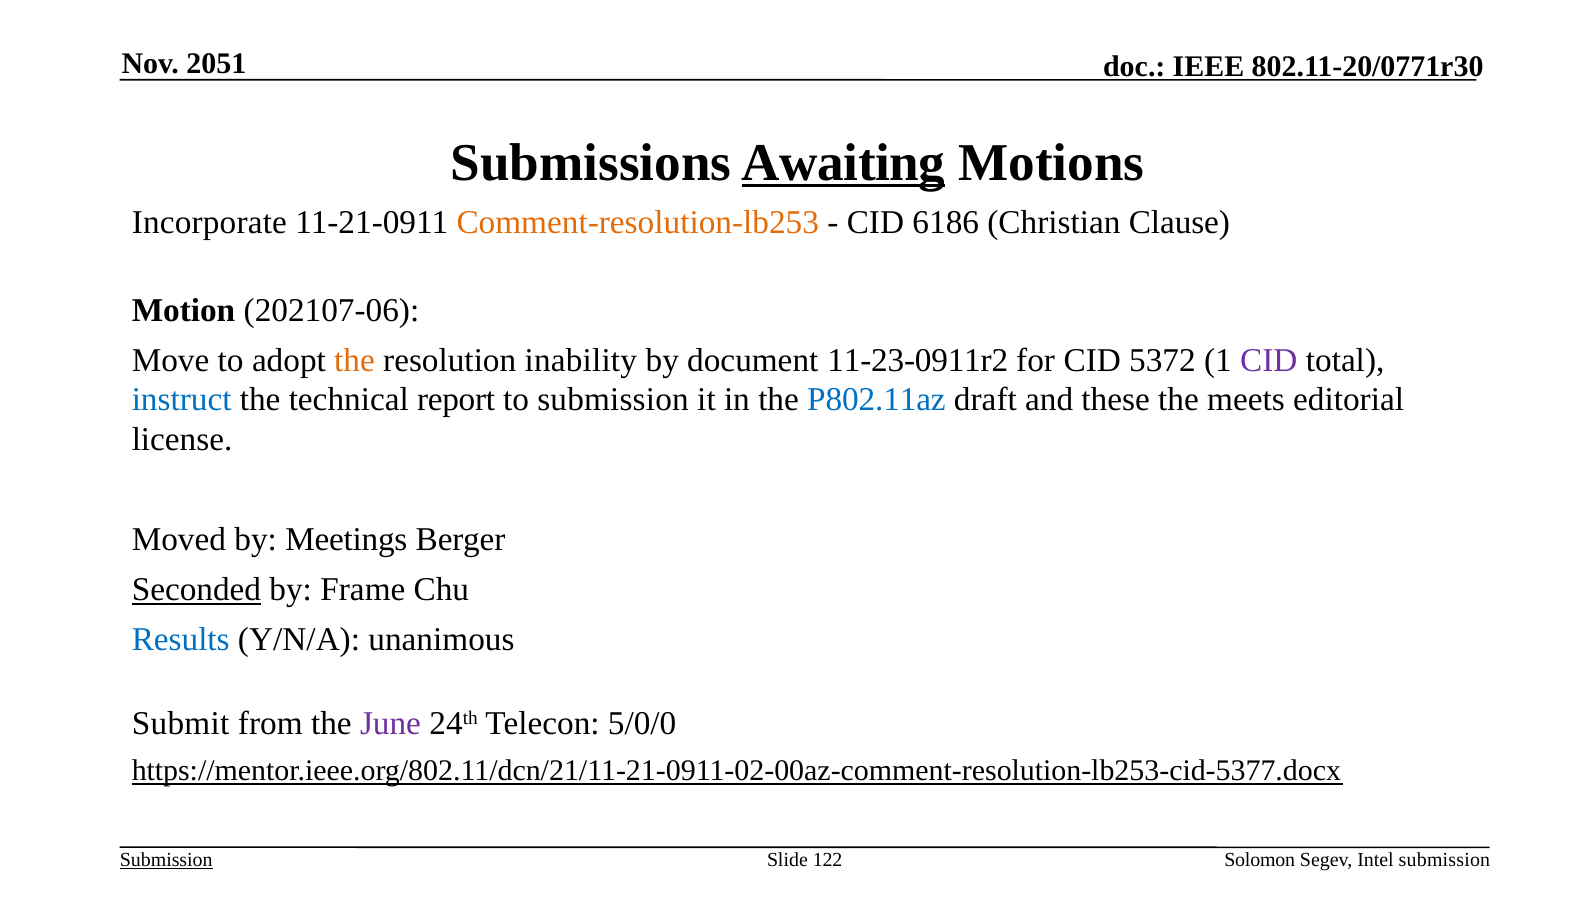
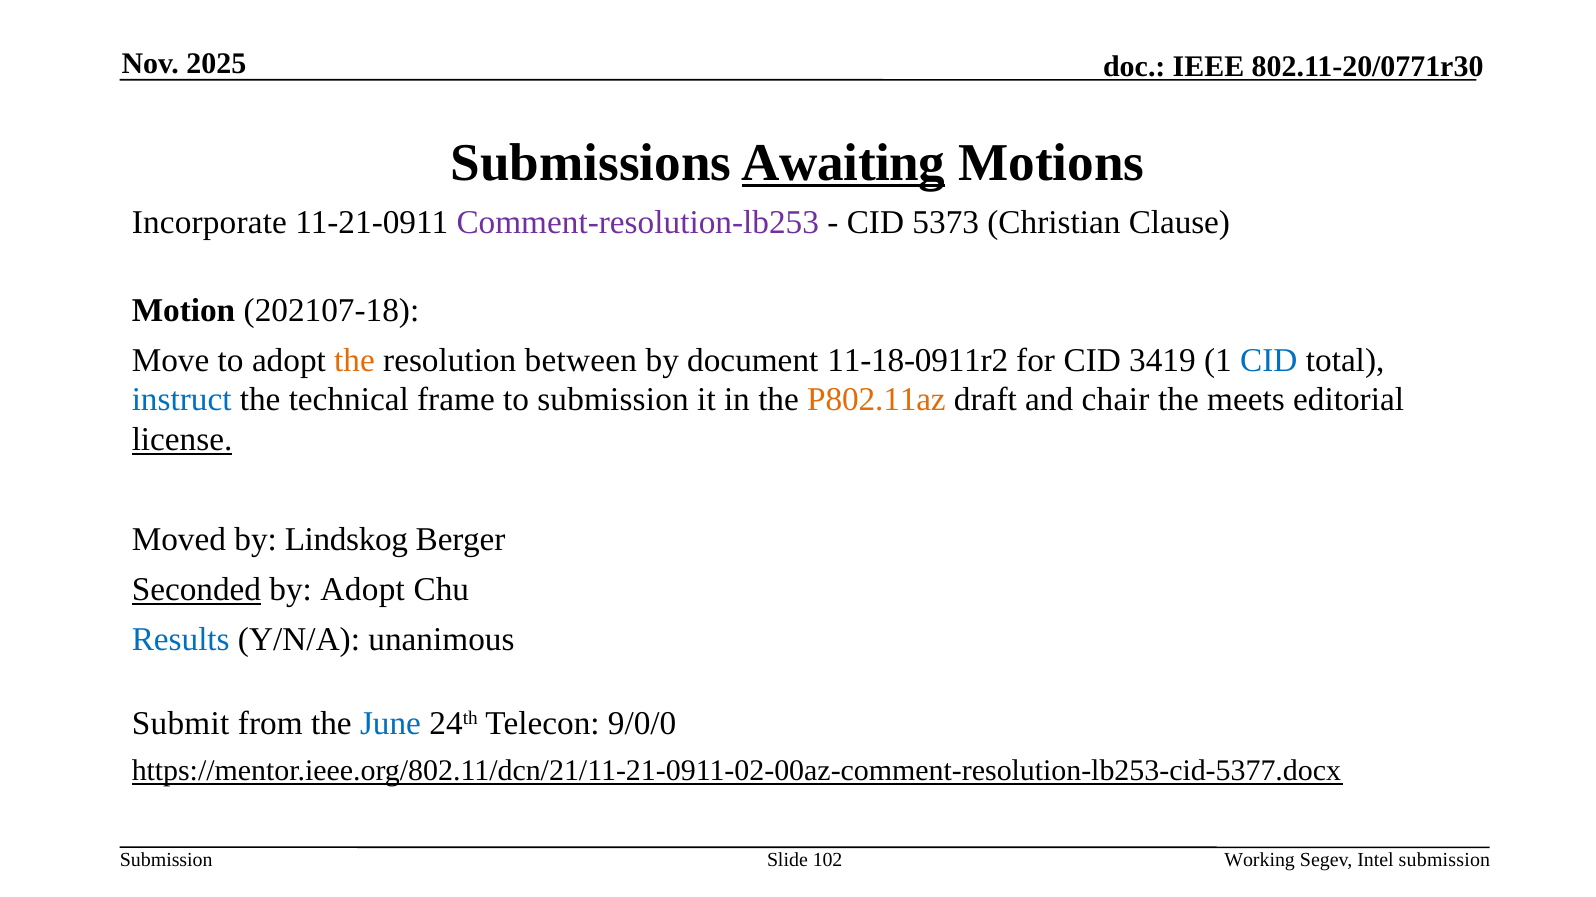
2051: 2051 -> 2025 (216, 63)
Comment-resolution-lb253 colour: orange -> purple (638, 223)
6186: 6186 -> 5373 (946, 223)
202107-06: 202107-06 -> 202107-18 (331, 311)
inability: inability -> between (581, 360)
11-23-0911r2: 11-23-0911r2 -> 11-18-0911r2 (918, 360)
5372: 5372 -> 3419 (1162, 360)
CID colour: purple -> blue (1269, 360)
report: report -> frame (456, 400)
P802.11az colour: blue -> orange (876, 400)
these: these -> chair (1116, 400)
license underline: none -> present (182, 440)
Meetings: Meetings -> Lindskog (346, 540)
by Frame: Frame -> Adopt (363, 590)
June colour: purple -> blue (390, 724)
5/0/0: 5/0/0 -> 9/0/0 (642, 724)
Submission underline: present -> none (166, 861)
122: 122 -> 102 (828, 861)
Solomon: Solomon -> Working (1260, 861)
